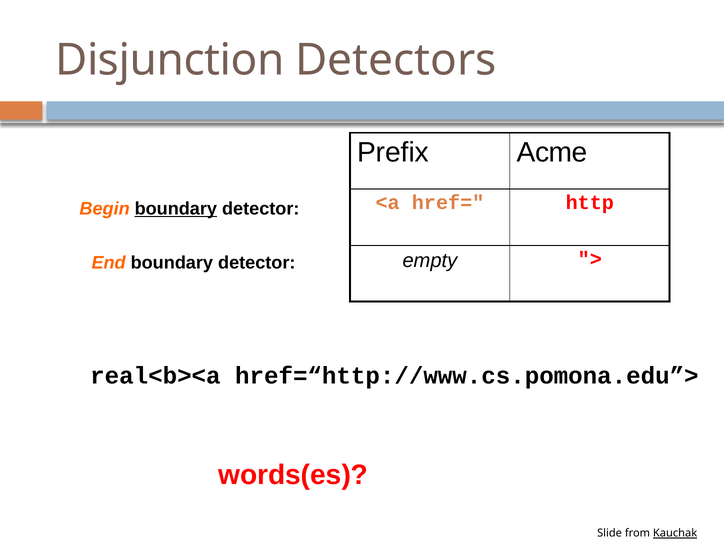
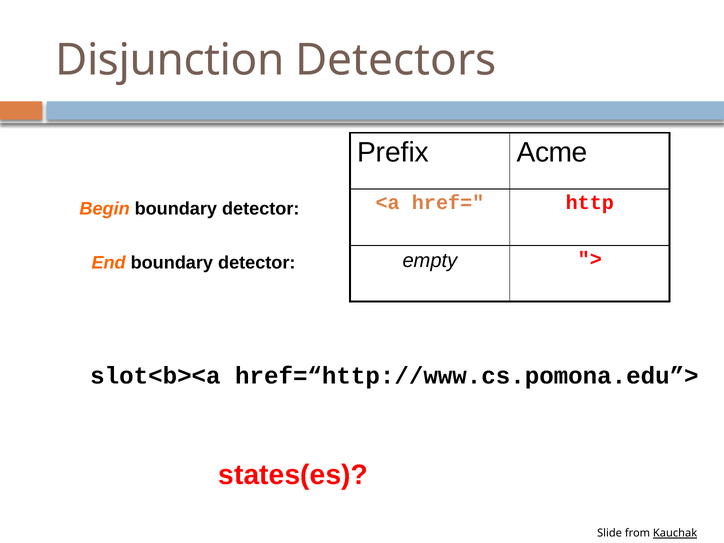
boundary underline: present -> none (176, 209)
real<b><a: real<b><a -> slot<b><a (155, 376)
words(es: words(es -> states(es (293, 475)
